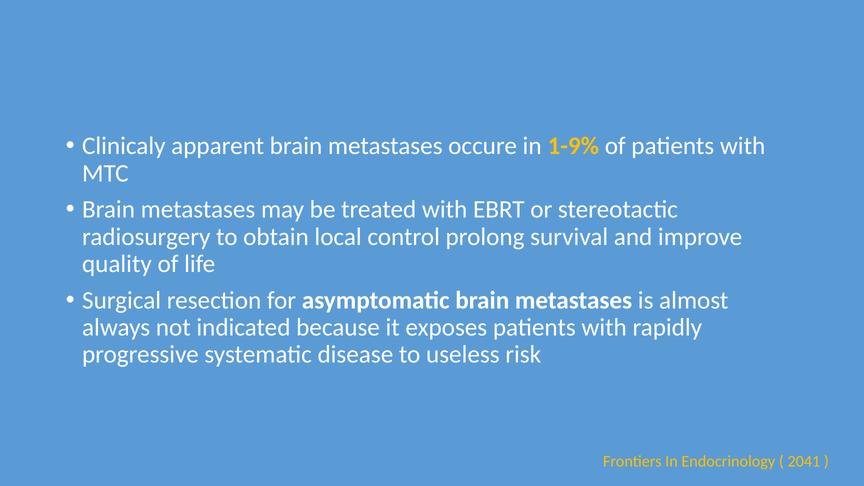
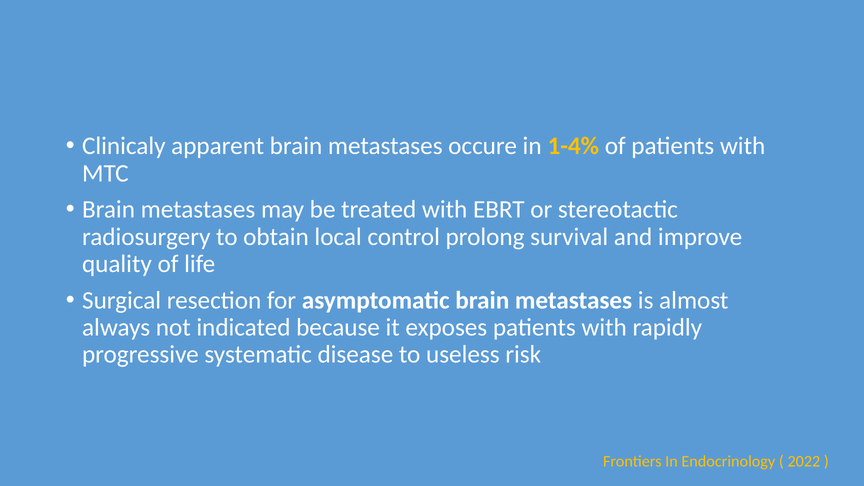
1-9%: 1-9% -> 1-4% (573, 146)
2041: 2041 -> 2022 (804, 461)
